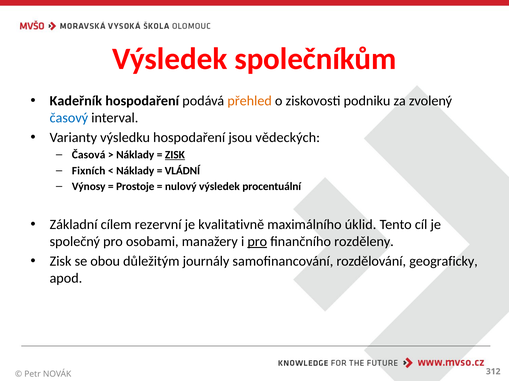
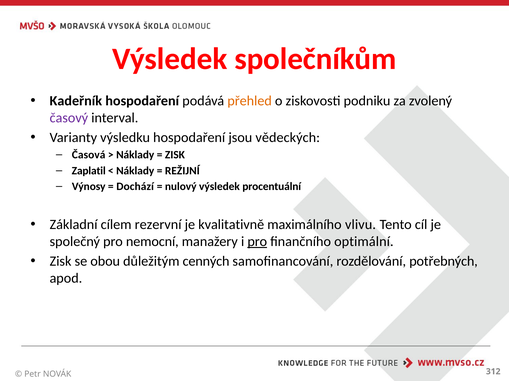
časový colour: blue -> purple (69, 118)
ZISK underline: present -> none (175, 155)
Fixních: Fixních -> Zaplatil (89, 171)
VLÁDNÍ: VLÁDNÍ -> REŽIJNÍ (182, 171)
Prostoje: Prostoje -> Dochází (135, 187)
úklid: úklid -> vlivu (360, 225)
osobami: osobami -> nemocní (152, 242)
rozděleny: rozděleny -> optimální (364, 242)
journály: journály -> cenných (206, 262)
geograficky: geograficky -> potřebných (444, 262)
